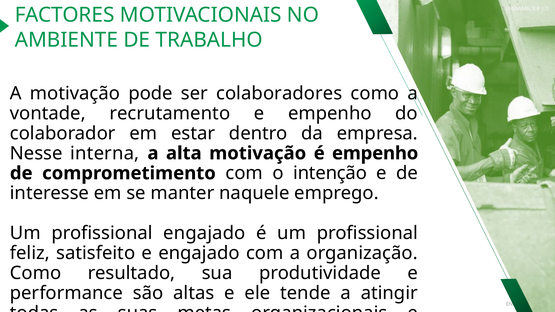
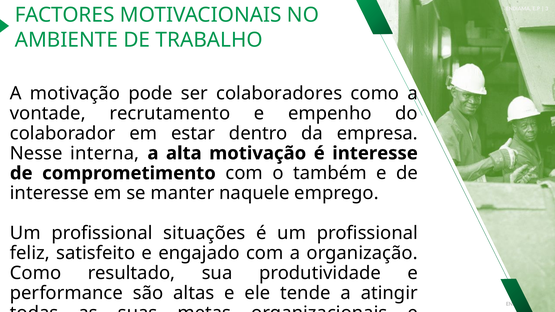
é empenho: empenho -> interesse (375, 153)
intenção: intenção -> também (330, 173)
profissional engajado: engajado -> situações (204, 233)
